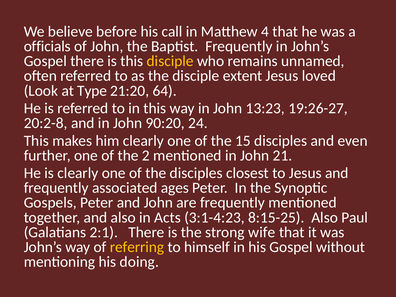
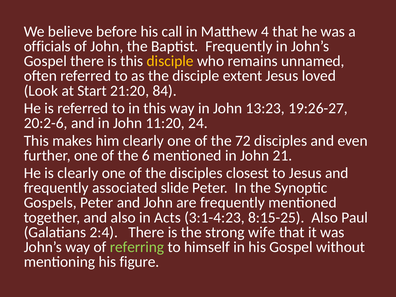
Type: Type -> Start (92, 91)
64: 64 -> 84 (165, 91)
20:2-8: 20:2-8 -> 20:2-6 (46, 123)
90:20: 90:20 -> 11:20 (165, 123)
15: 15 -> 72 (243, 141)
2: 2 -> 6 (146, 155)
ages: ages -> slide (175, 188)
2:1: 2:1 -> 2:4 (104, 232)
referring colour: yellow -> light green (137, 247)
doing: doing -> figure (139, 262)
